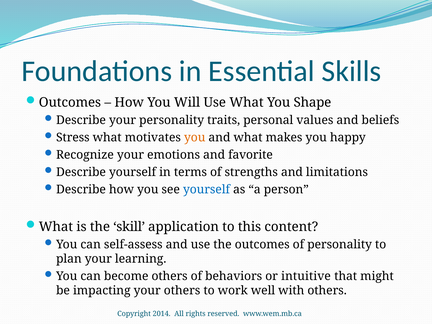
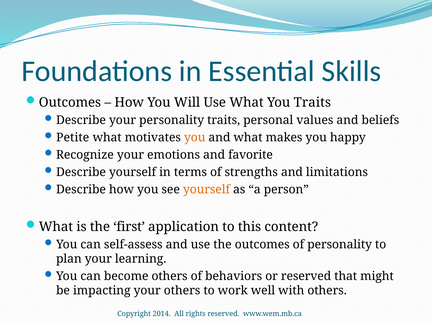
You Shape: Shape -> Traits (312, 102)
Stress: Stress -> Petite (73, 138)
yourself colour: blue -> orange (206, 189)
skill: skill -> first (129, 227)
or intuitive: intuitive -> reserved (306, 276)
